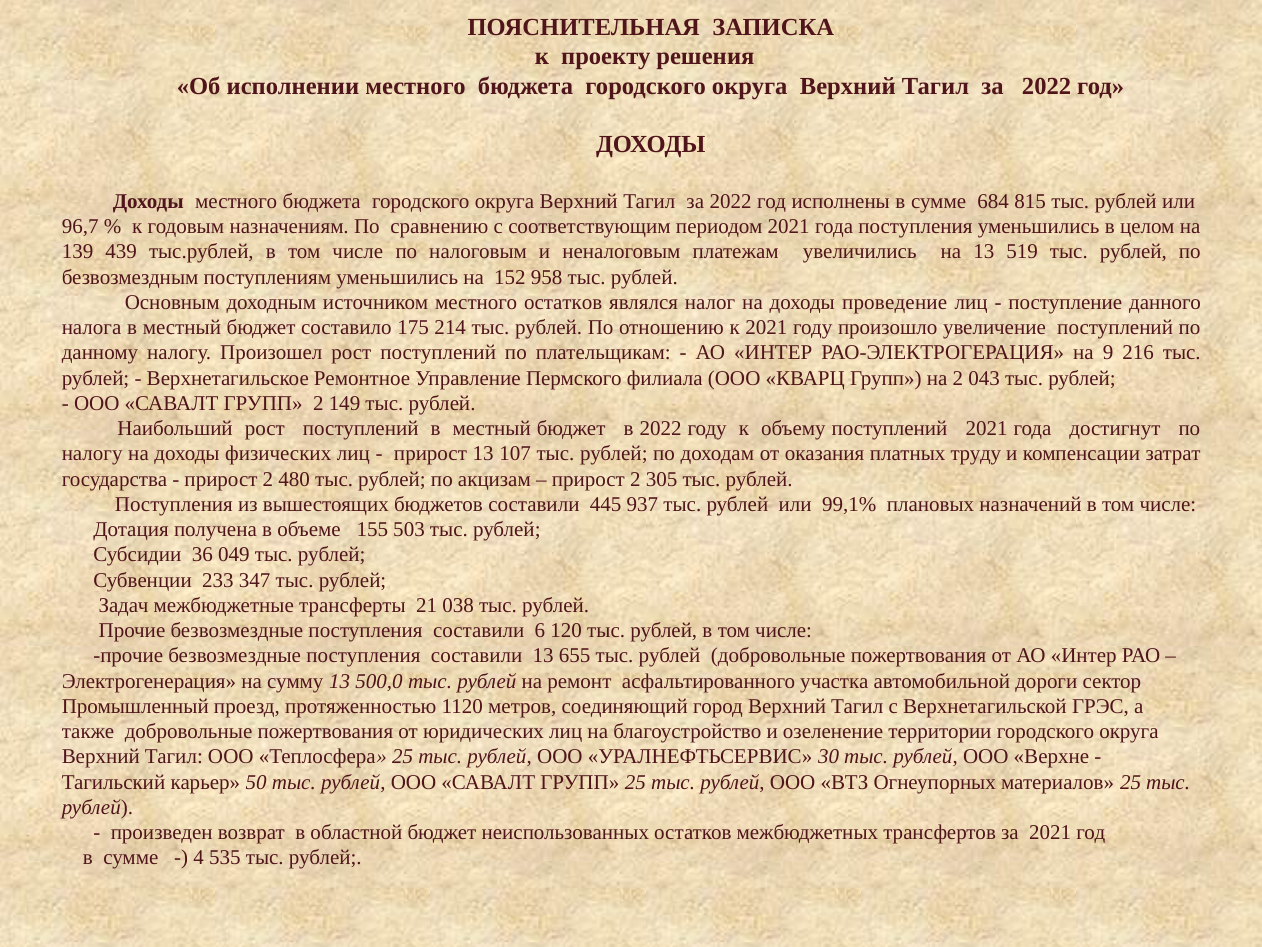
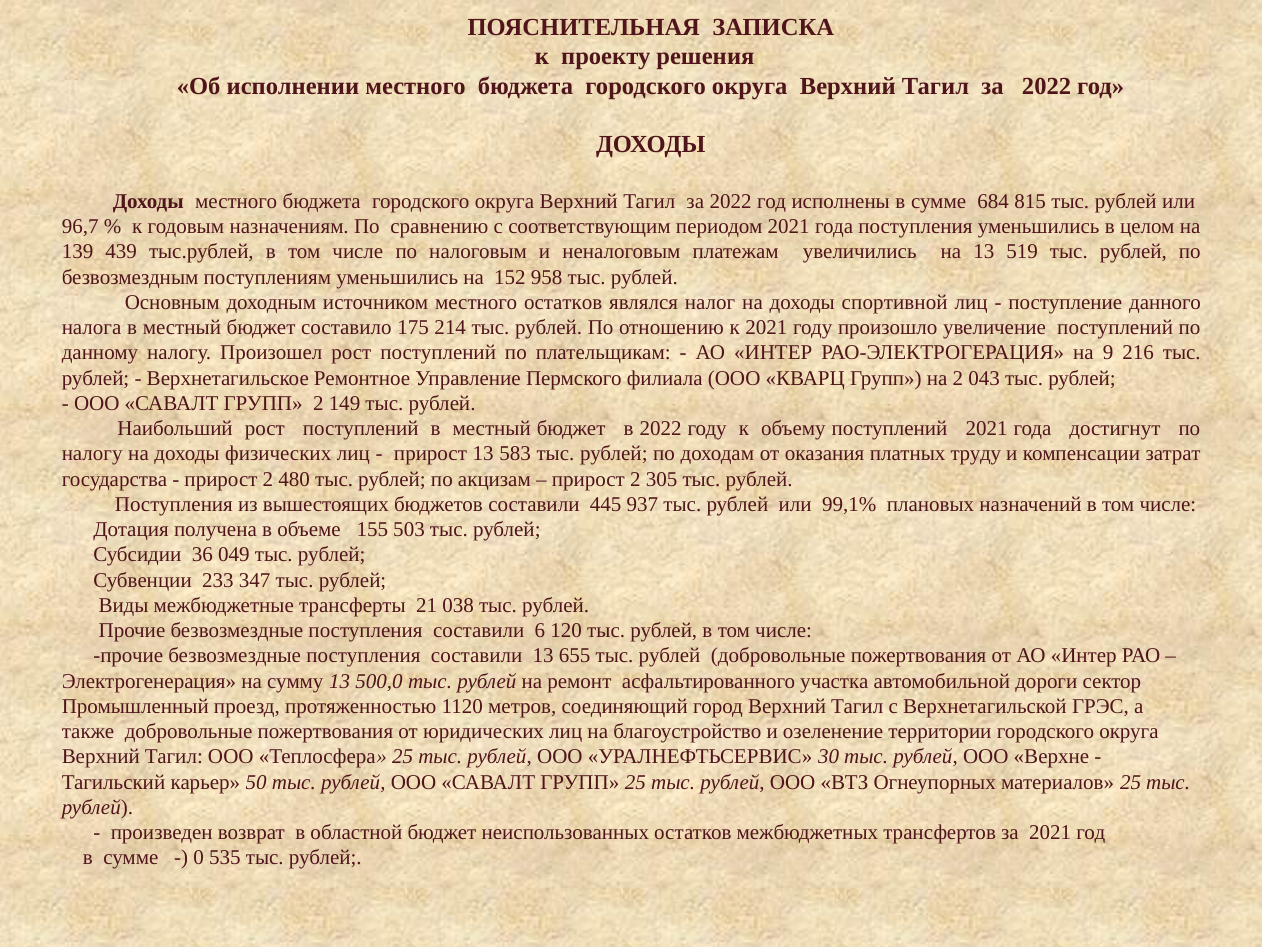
проведение: проведение -> спортивной (895, 302)
107: 107 -> 583 (515, 454)
Задач: Задач -> Виды (124, 605)
4: 4 -> 0 (199, 858)
